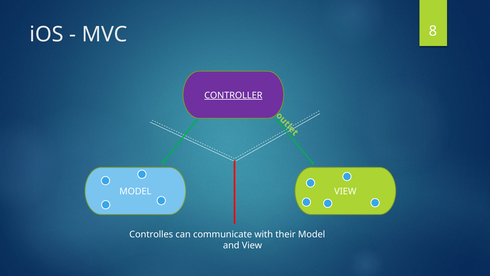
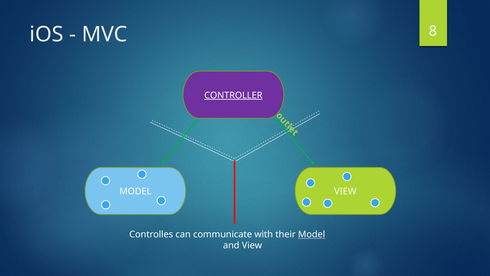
Model underline: none -> present (312, 234)
